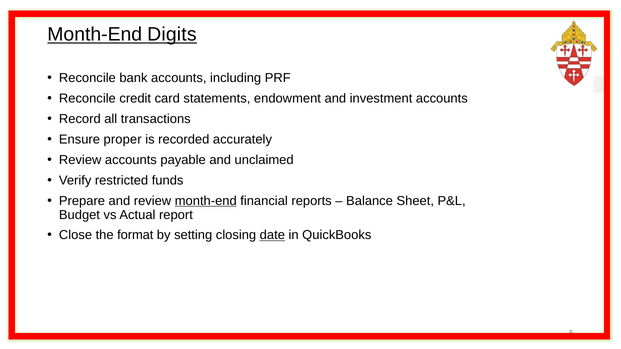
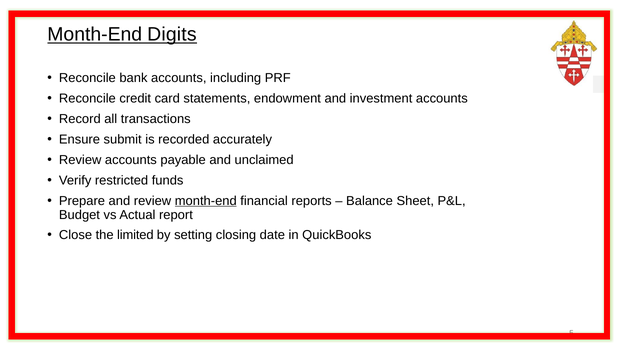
proper: proper -> submit (123, 140)
format: format -> limited (135, 235)
date underline: present -> none (272, 235)
